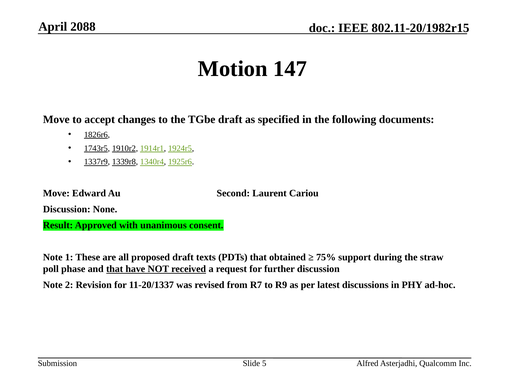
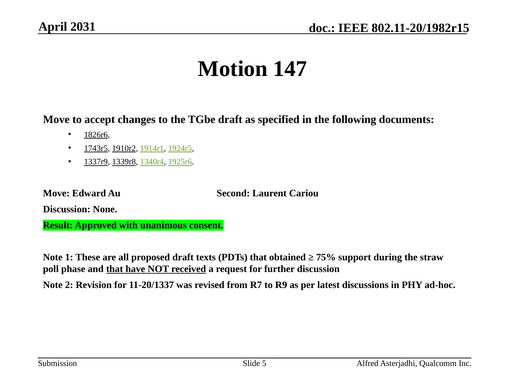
2088: 2088 -> 2031 (83, 27)
